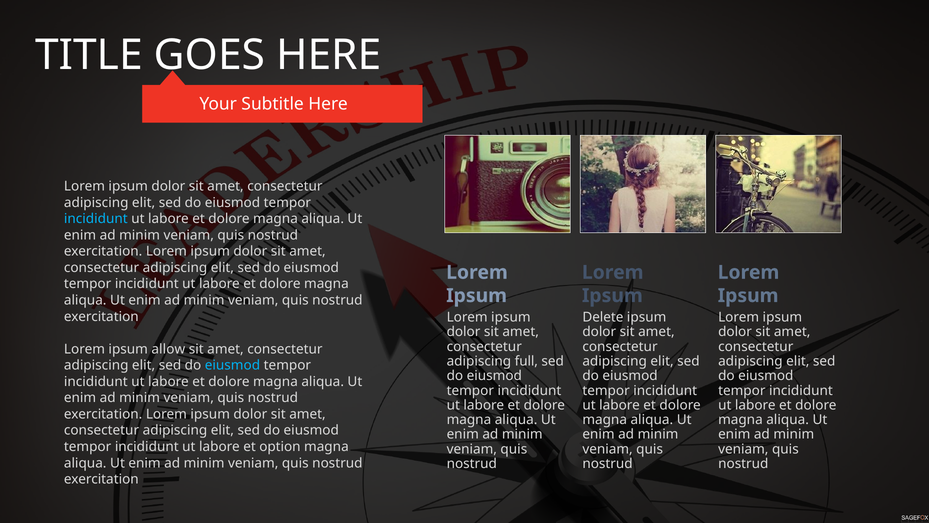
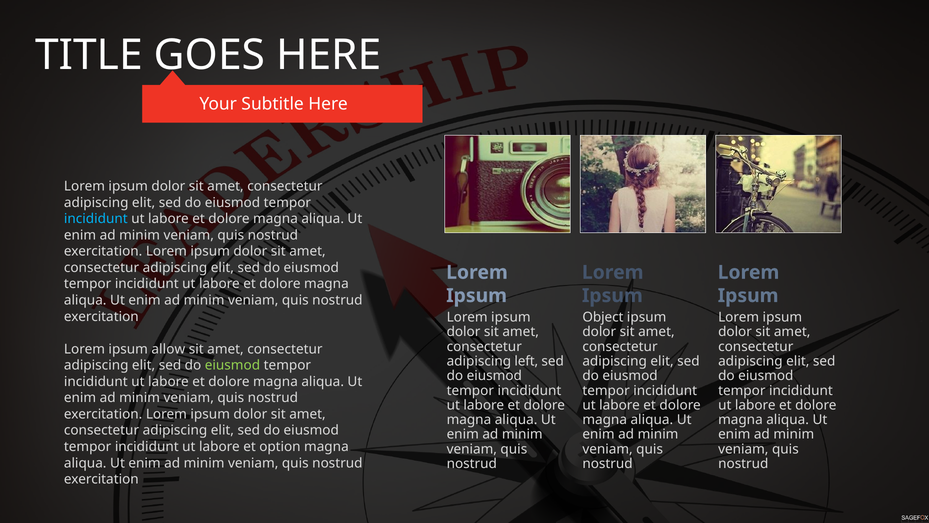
Delete: Delete -> Object (603, 317)
full: full -> left (526, 361)
eiusmod colour: light blue -> light green (232, 365)
